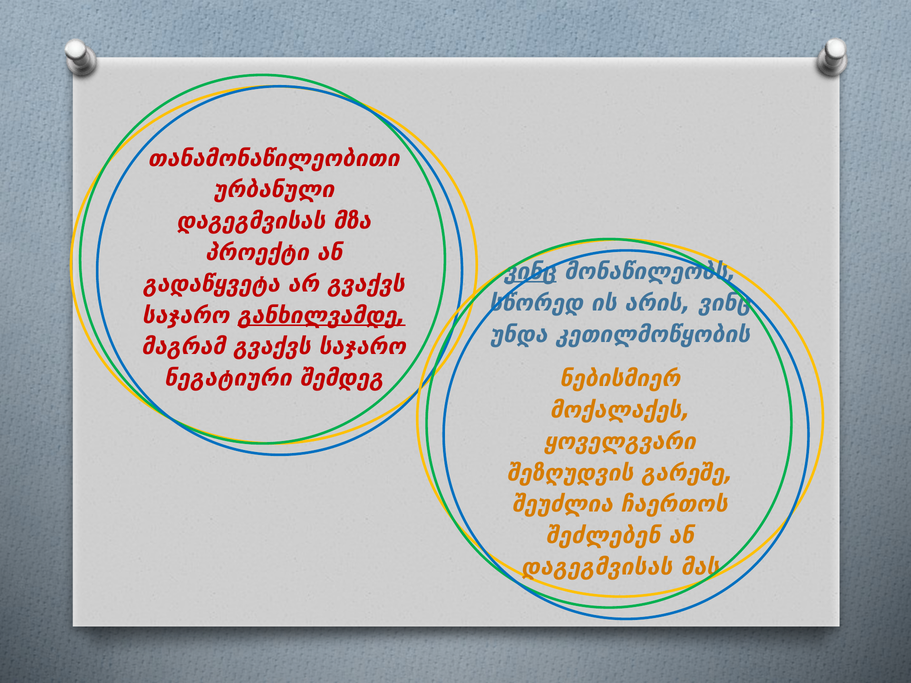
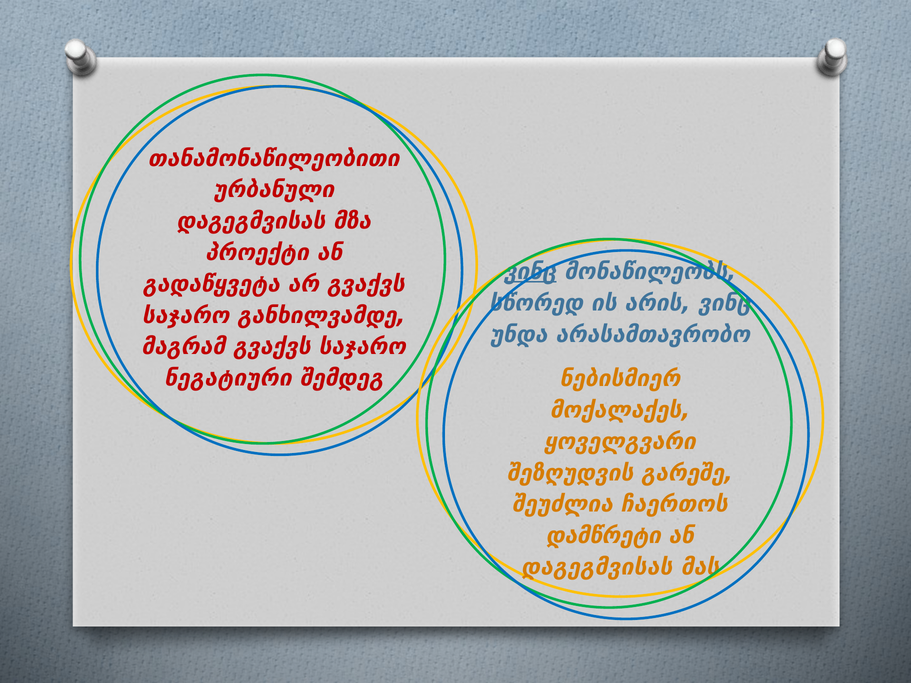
განხილვამდე underline: present -> none (321, 316)
კეთილმოწყობის: კეთილმოწყობის -> არასამთავრობო (653, 335)
შეძლებენ: შეძლებენ -> დამწრეტი (603, 536)
